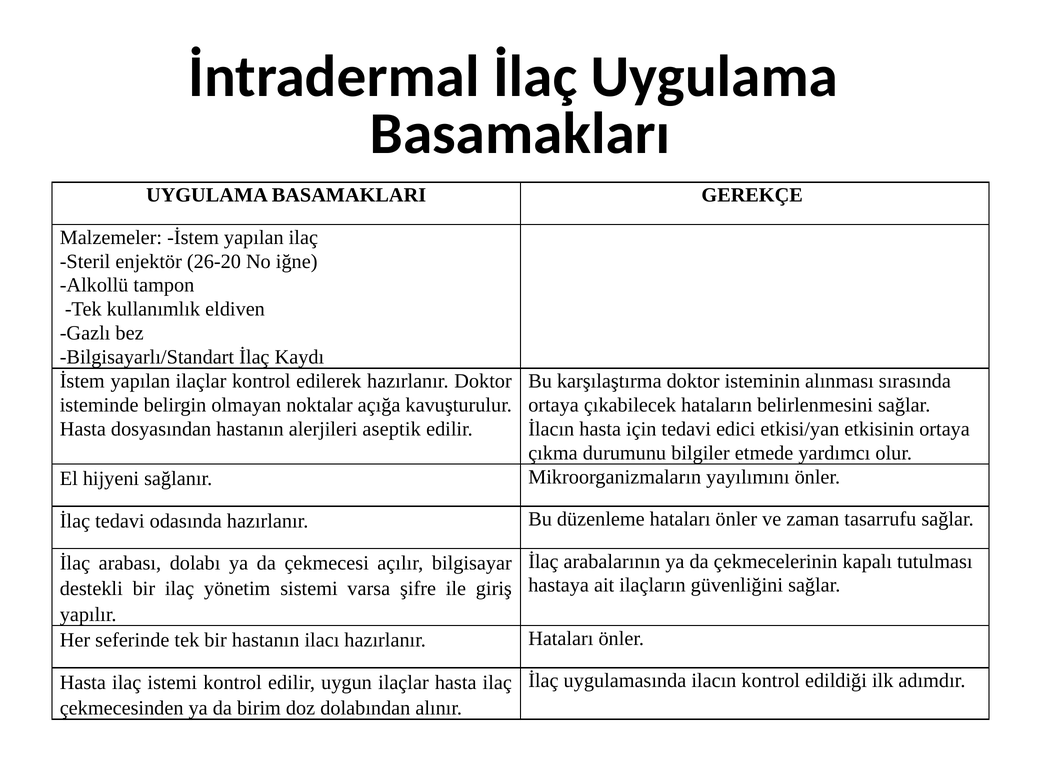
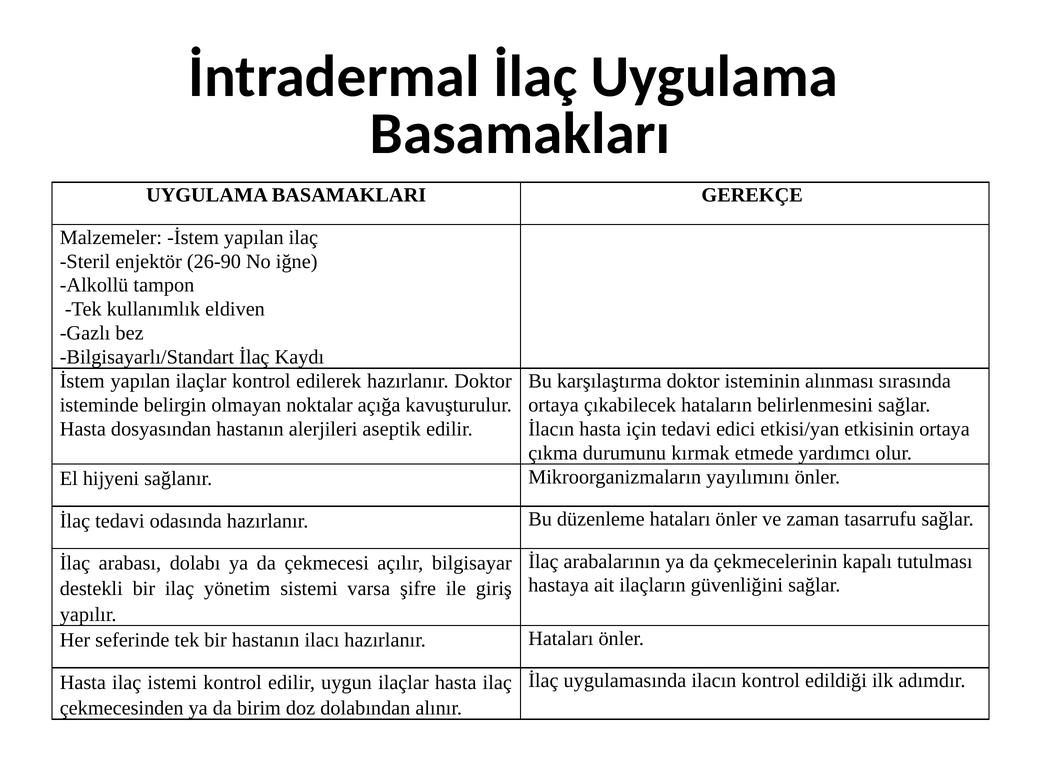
26-20: 26-20 -> 26-90 (214, 261)
bilgiler: bilgiler -> kırmak (700, 453)
